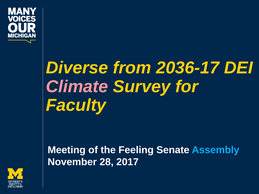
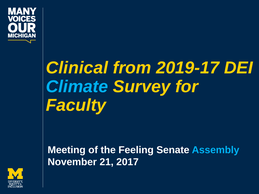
Diverse: Diverse -> Clinical (77, 68)
2036-17: 2036-17 -> 2019-17 (188, 68)
Climate colour: pink -> light blue (77, 87)
28: 28 -> 21 (107, 162)
